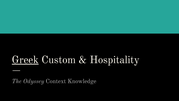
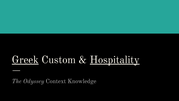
Hospitality underline: none -> present (115, 60)
